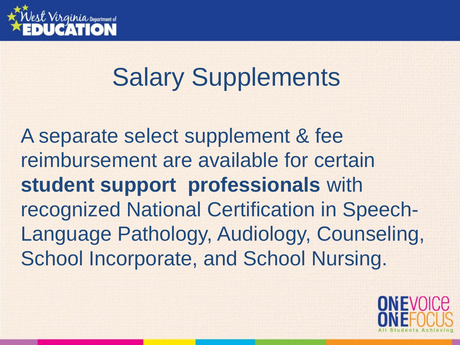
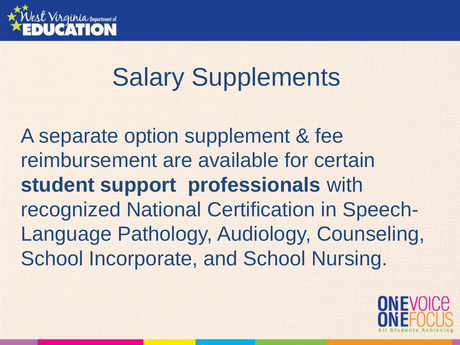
select: select -> option (152, 136)
